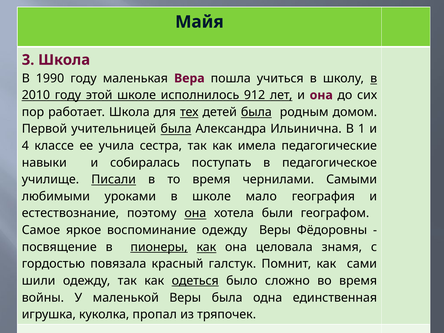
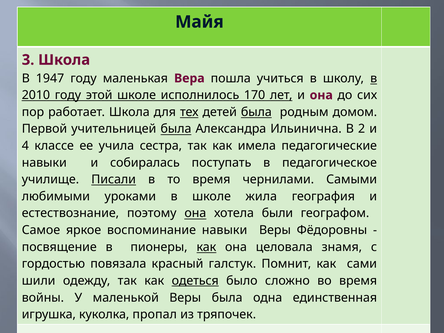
1990: 1990 -> 1947 (50, 78)
912: 912 -> 170 (255, 95)
1: 1 -> 2 (362, 129)
мало: мало -> жила (261, 196)
воспоминание одежду: одежду -> навыки (225, 230)
пионеры underline: present -> none (159, 247)
